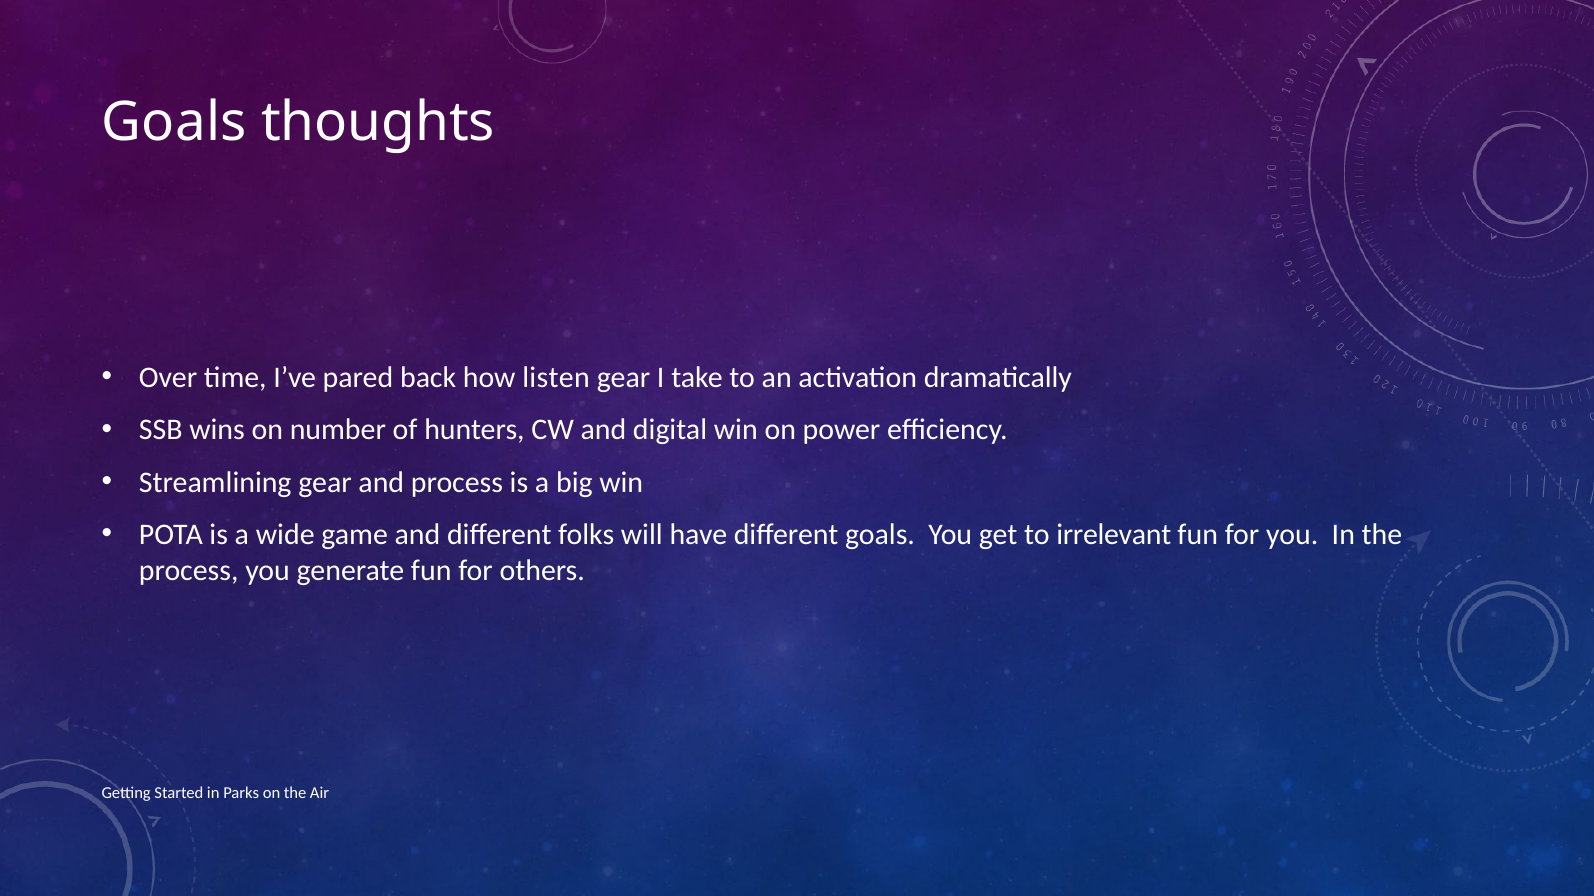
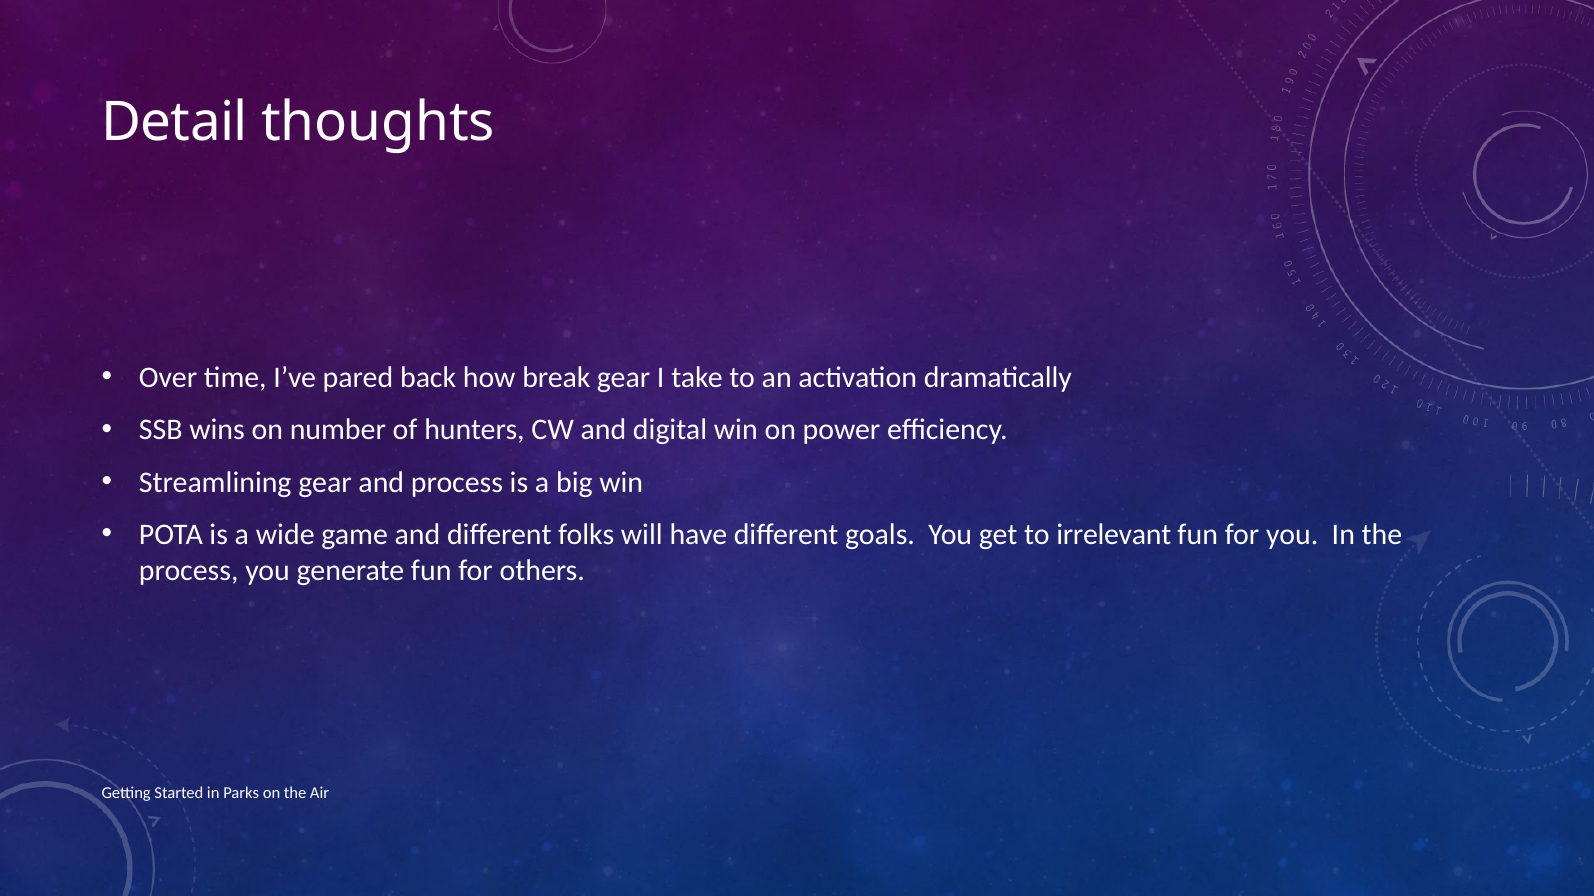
Goals: Goals -> Detail (174, 122)
listen: listen -> break (556, 378)
